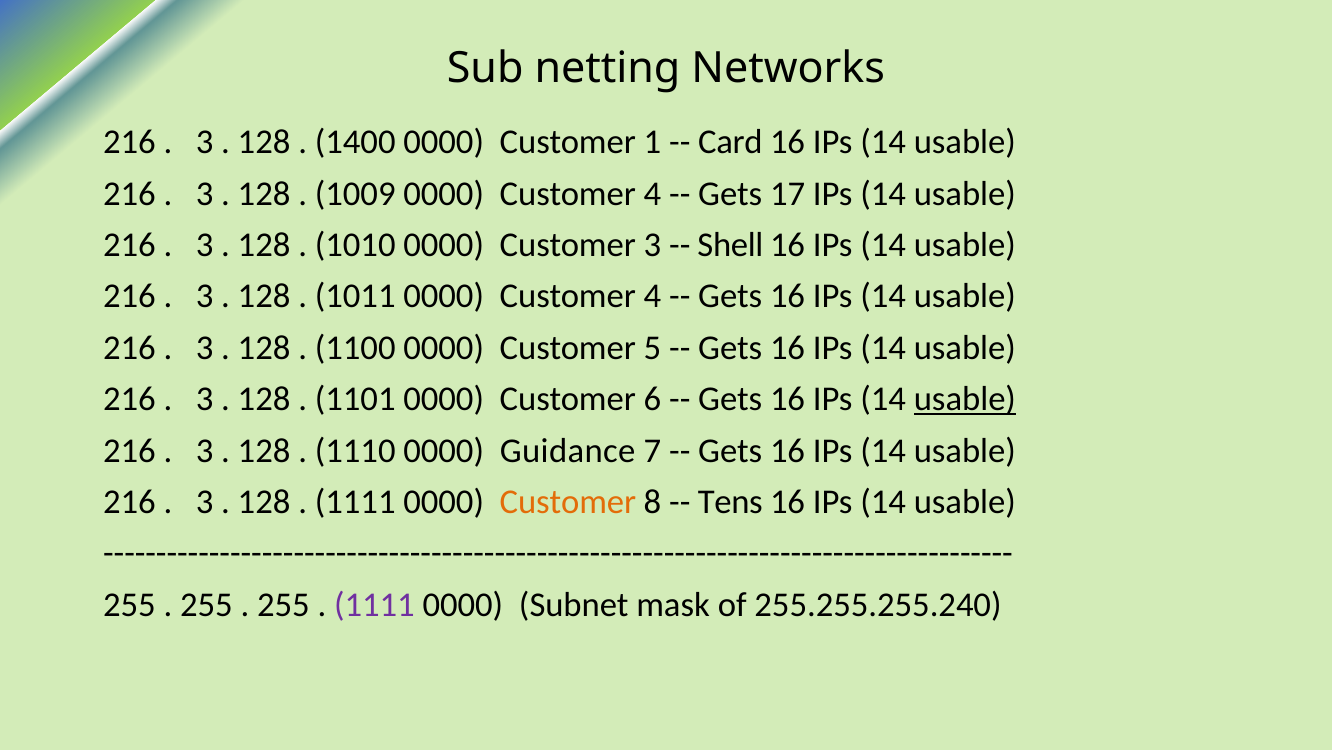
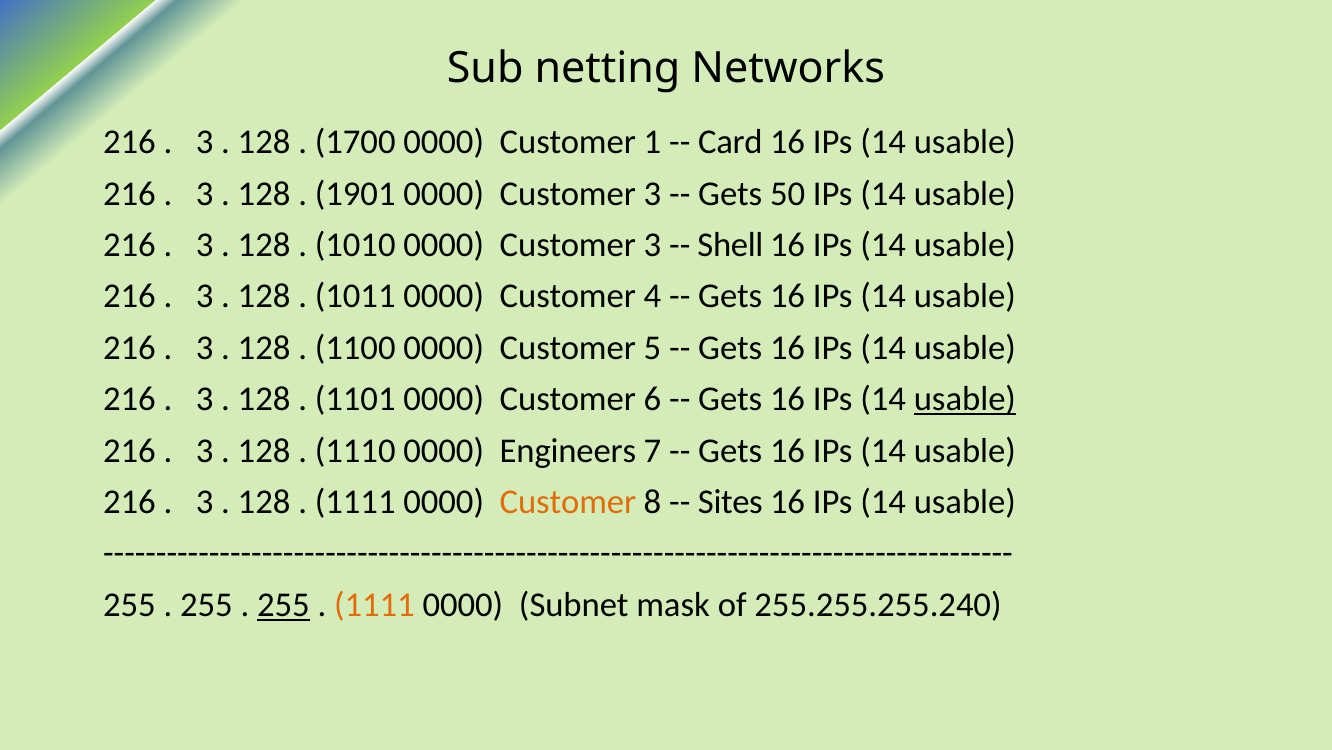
1400: 1400 -> 1700 (355, 142)
1009: 1009 -> 1901 (355, 194)
4: 4 -> 3 (653, 194)
17: 17 -> 50 (788, 194)
Guidance: Guidance -> Engineers (568, 450)
Tens: Tens -> Sites (730, 501)
255 underline: none -> present (283, 604)
1111 colour: purple -> orange (374, 604)
